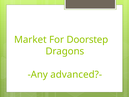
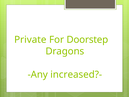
Market: Market -> Private (30, 40)
advanced?-: advanced?- -> increased?- (76, 74)
